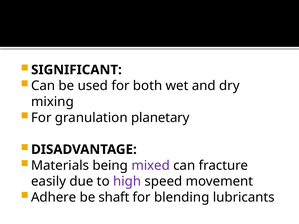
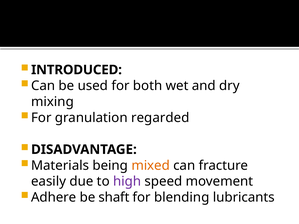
SIGNIFICANT: SIGNIFICANT -> INTRODUCED (77, 70)
planetary: planetary -> regarded (160, 118)
mixed colour: purple -> orange (151, 166)
